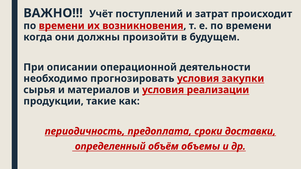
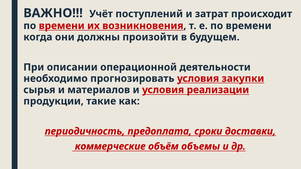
определенный: определенный -> коммерческие (110, 147)
